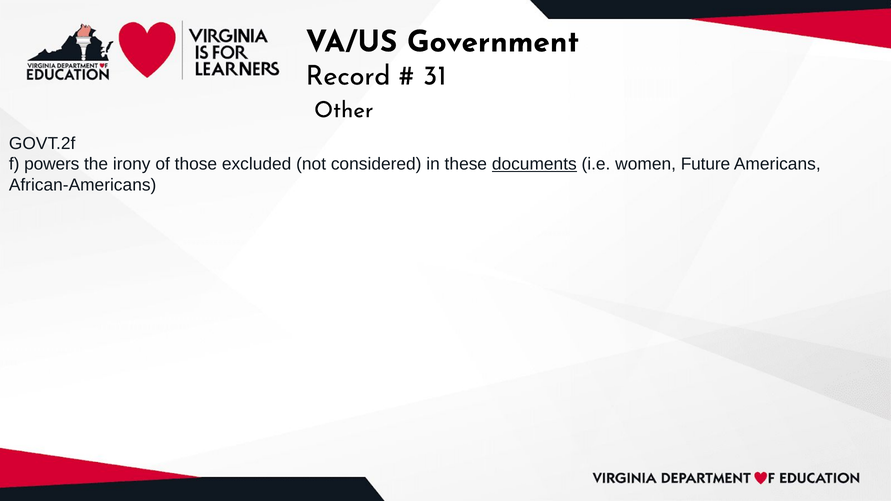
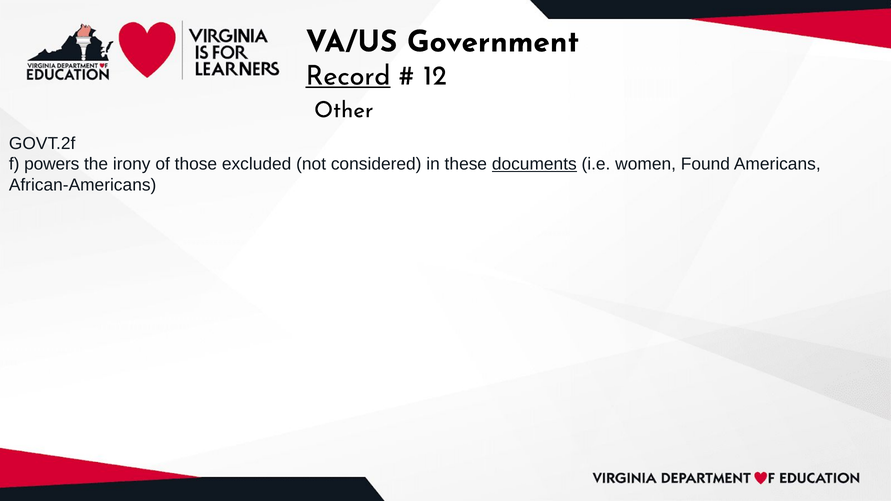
Record underline: none -> present (348, 76)
31: 31 -> 12 (435, 76)
Future: Future -> Found (705, 164)
